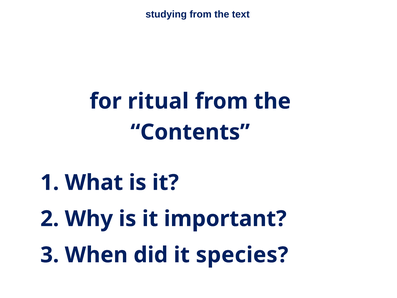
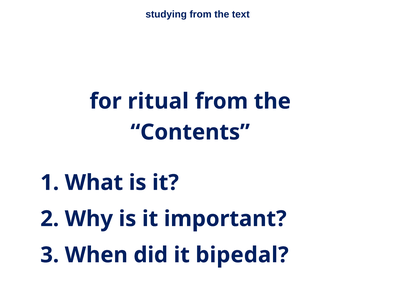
species: species -> bipedal (242, 255)
